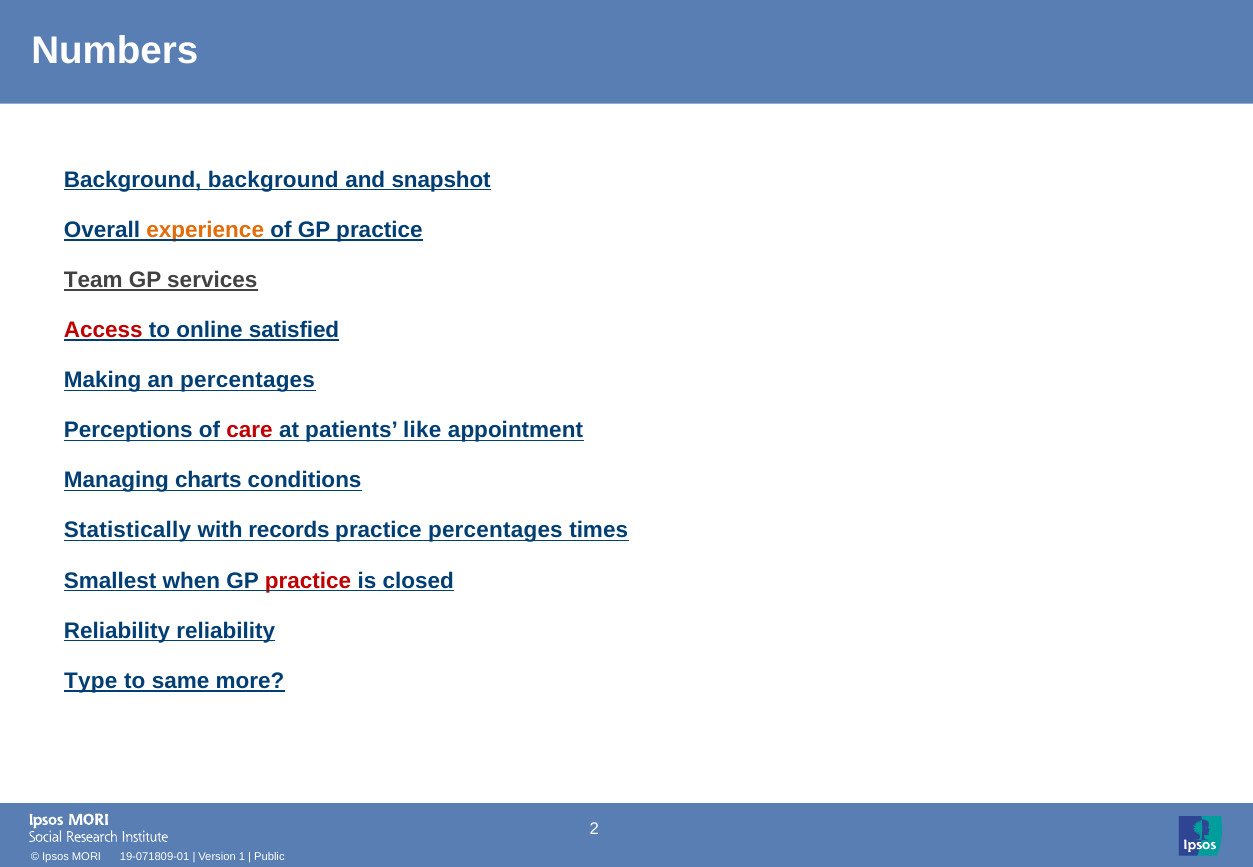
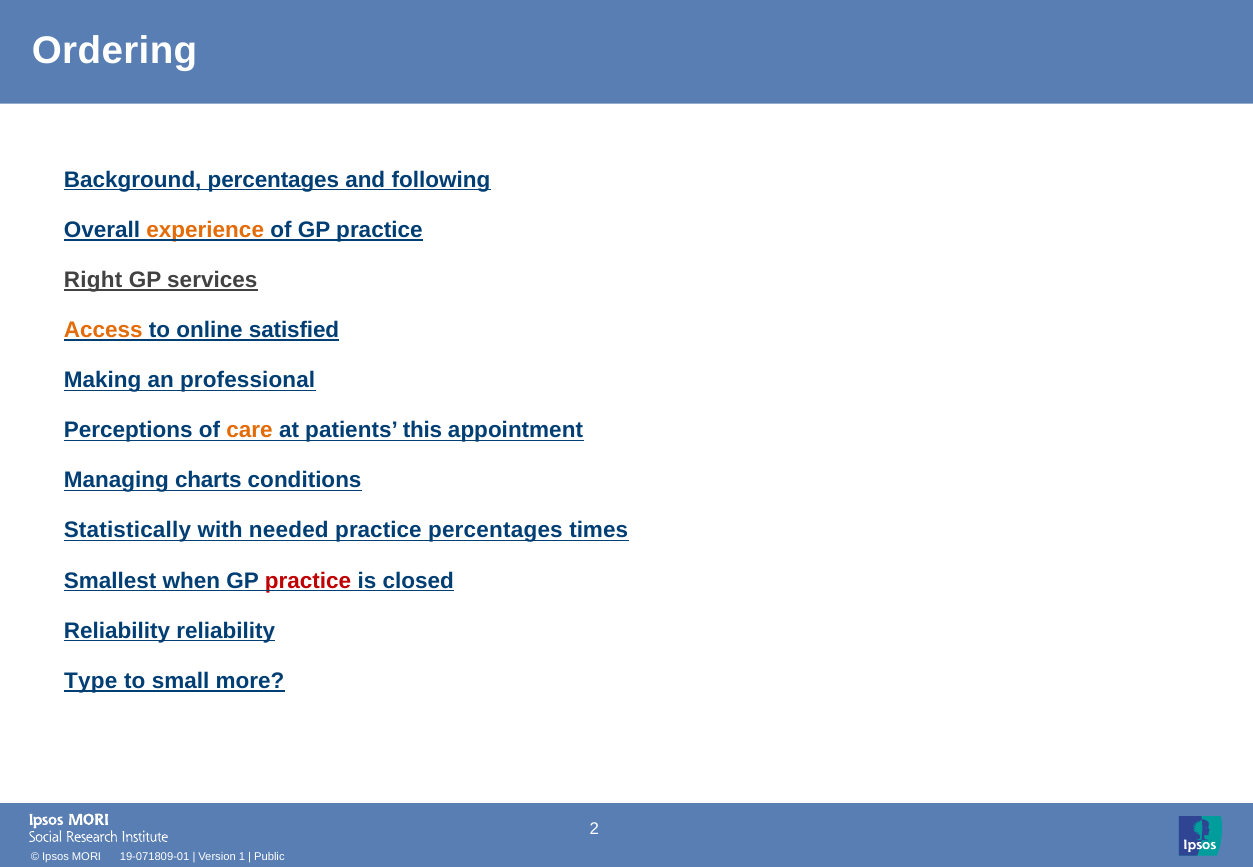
Numbers: Numbers -> Ordering (115, 51)
Background background: background -> percentages (273, 180)
snapshot: snapshot -> following (441, 180)
Team: Team -> Right (93, 280)
Access colour: red -> orange (103, 330)
an percentages: percentages -> professional (248, 380)
care colour: red -> orange (250, 431)
like: like -> this (422, 431)
records: records -> needed (289, 531)
same: same -> small (181, 681)
